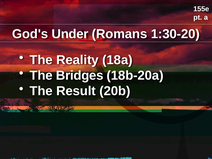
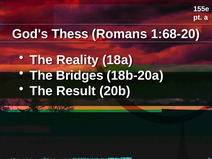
Under: Under -> Thess (70, 34)
1:30-20: 1:30-20 -> 1:68-20 (175, 34)
